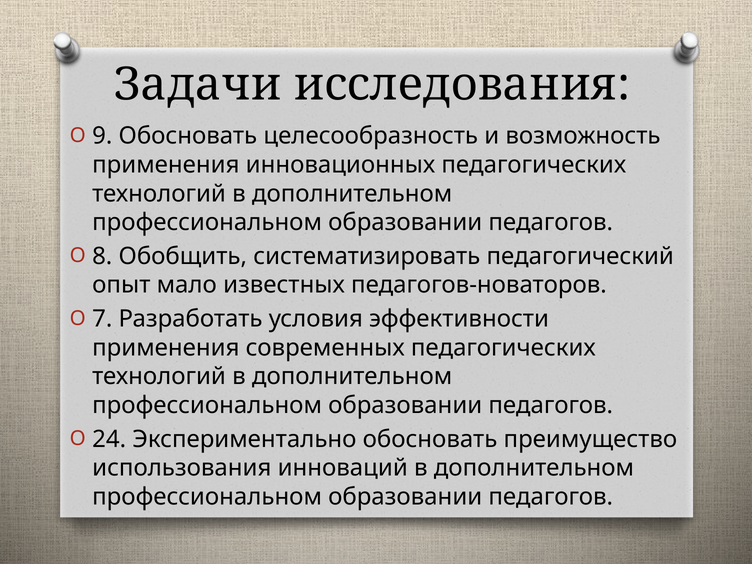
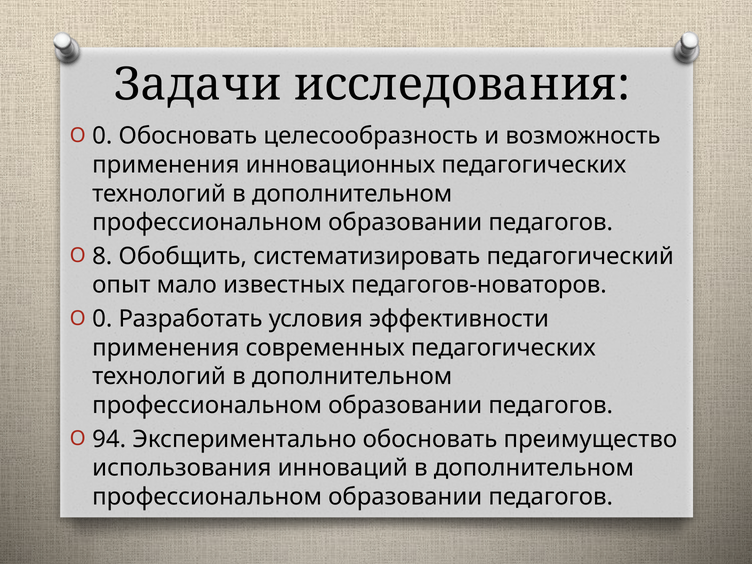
9: 9 -> 0 (102, 136)
7: 7 -> 0 (102, 319)
24: 24 -> 94 (109, 439)
